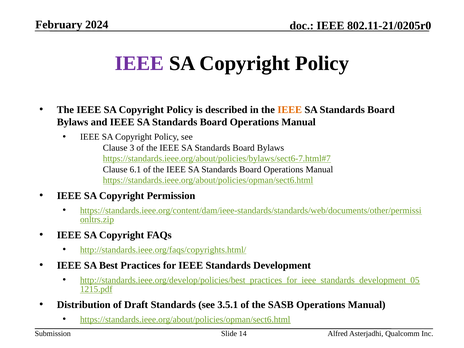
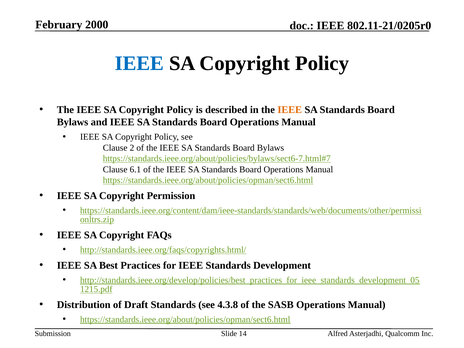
2024: 2024 -> 2000 (97, 25)
IEEE colour: purple -> blue (139, 63)
3: 3 -> 2 (132, 148)
3.5.1: 3.5.1 -> 4.3.8 (228, 305)
